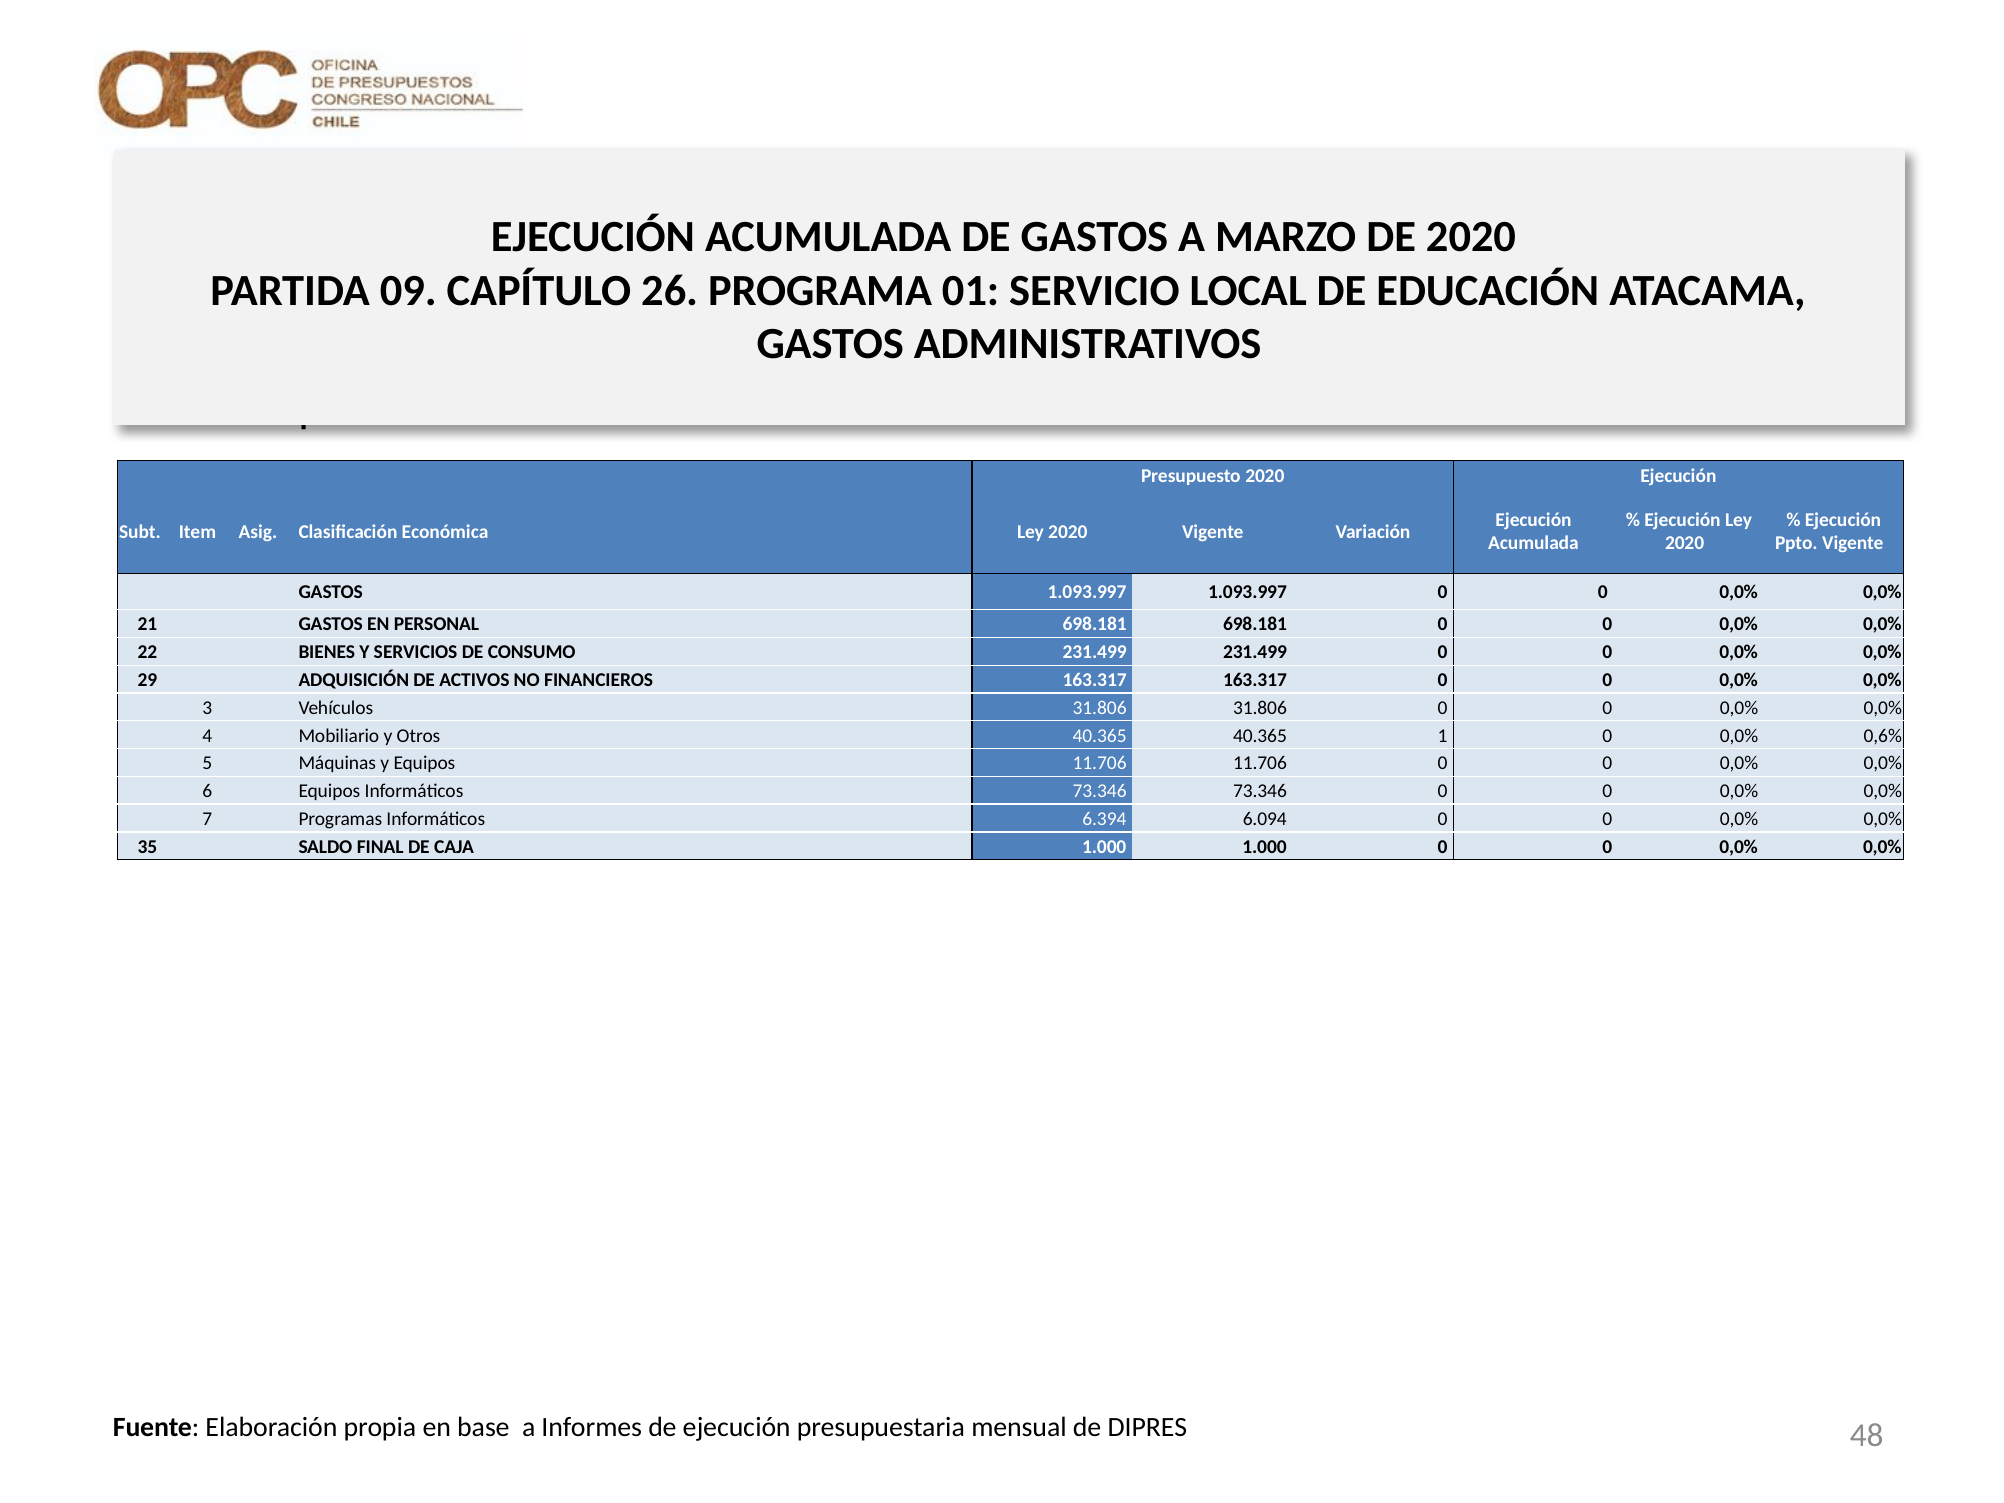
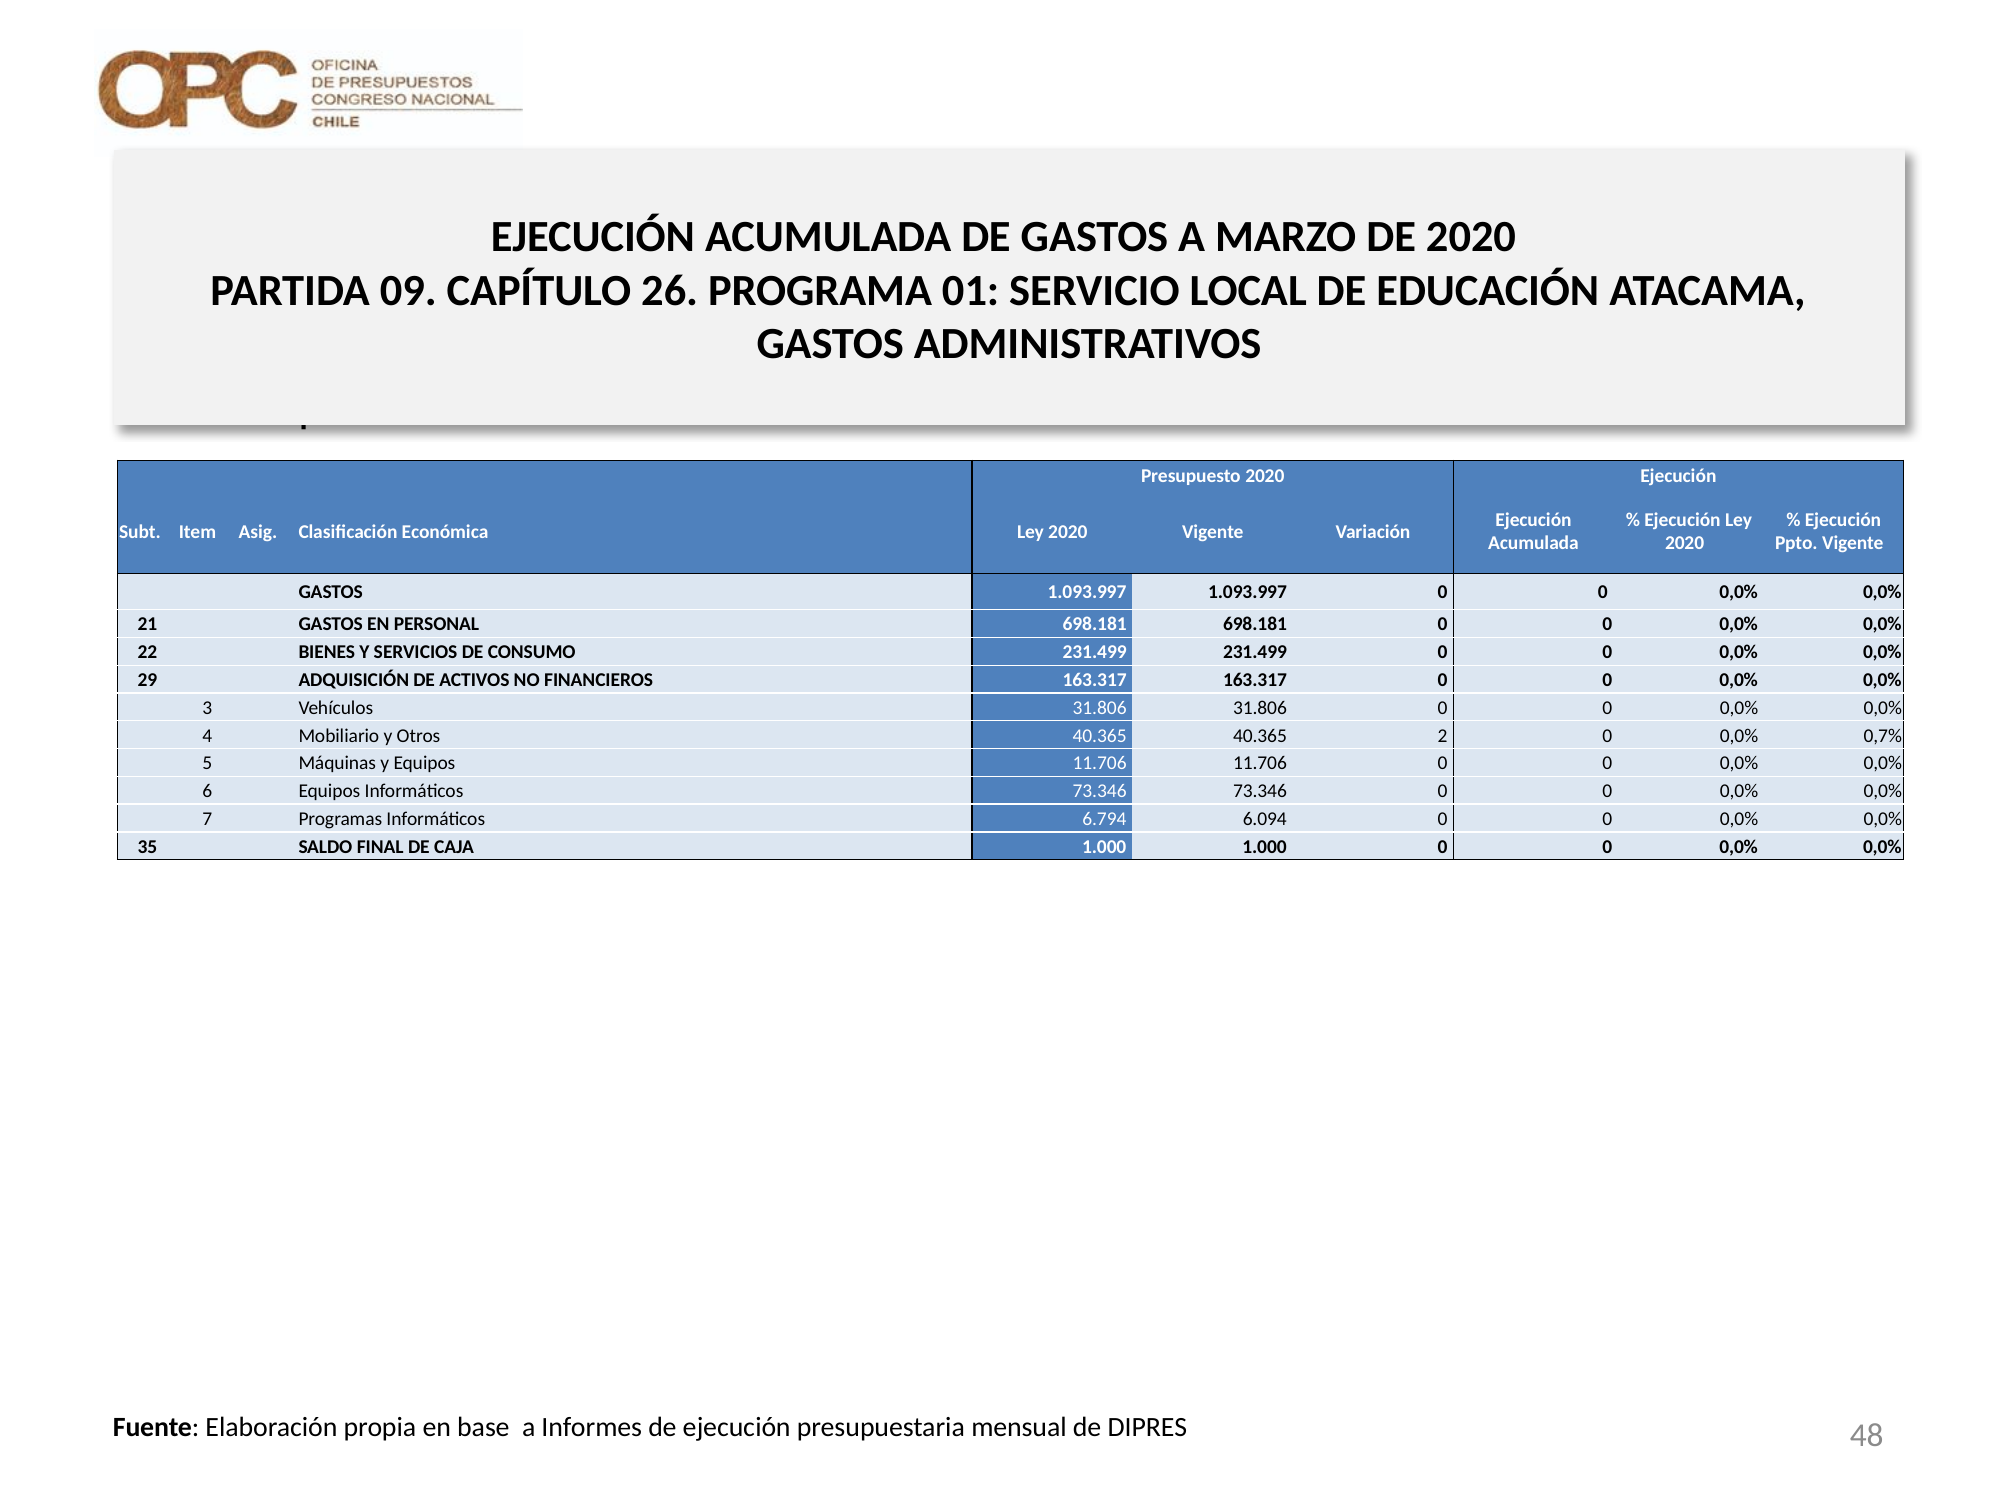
1: 1 -> 2 (1443, 736)
0,6%: 0,6% -> 0,7% (1883, 736)
6.394: 6.394 -> 6.794 (1104, 819)
